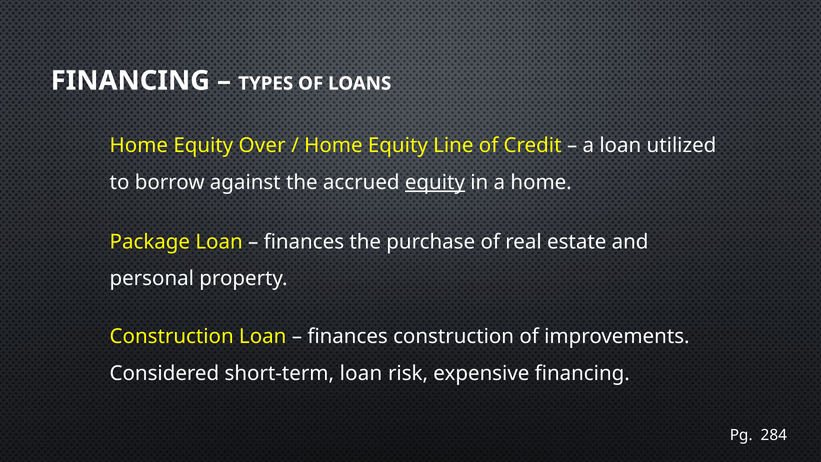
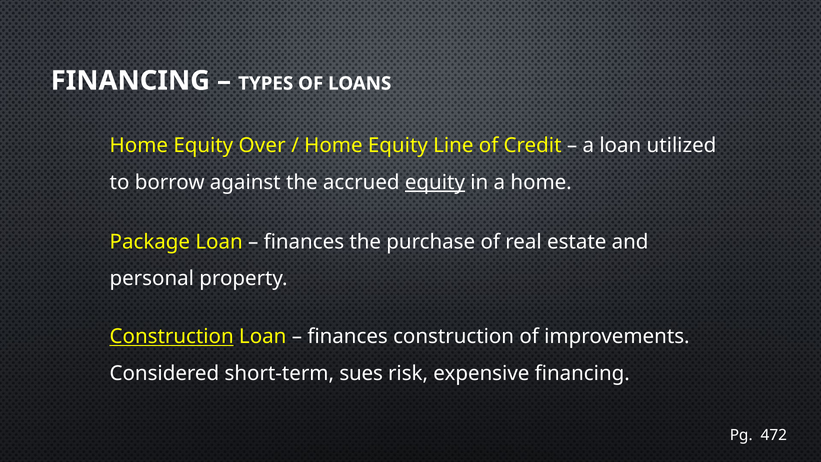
Construction underline: none -> present (172, 336)
short-term loan: loan -> sues (361, 373)
284: 284 -> 472 (774, 435)
